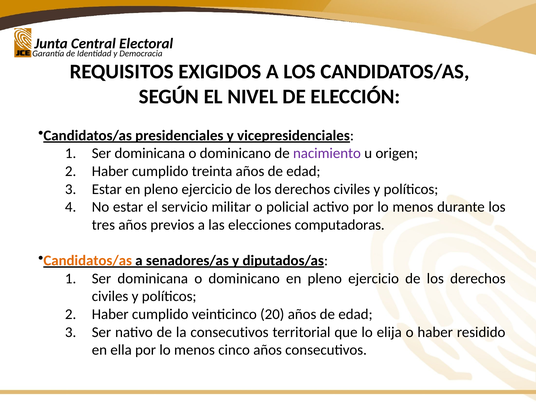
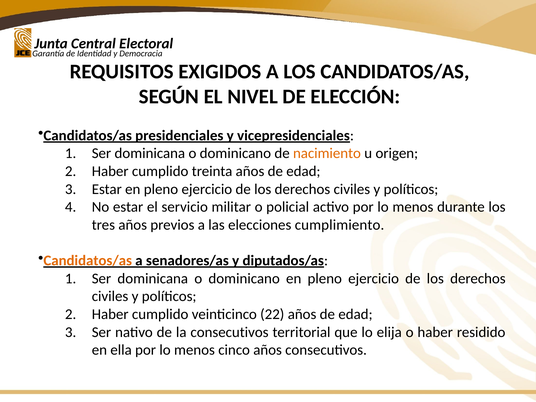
nacimiento colour: purple -> orange (327, 153)
computadoras: computadoras -> cumplimiento (340, 225)
20: 20 -> 22 (272, 314)
